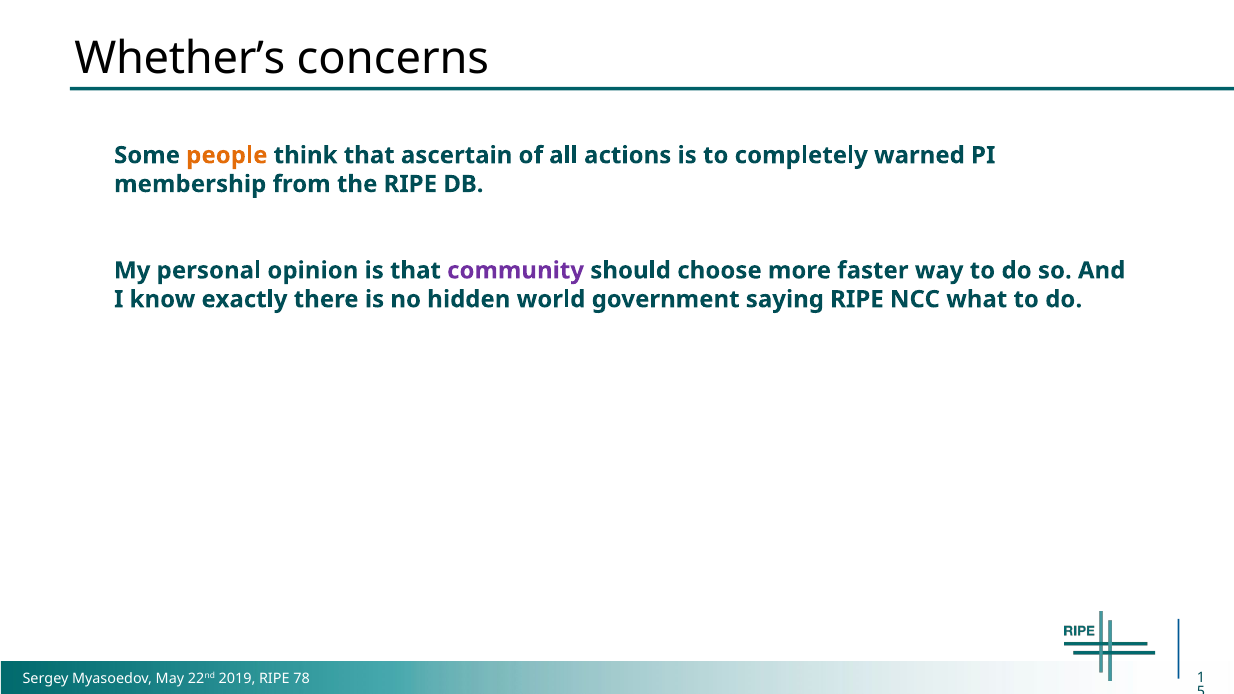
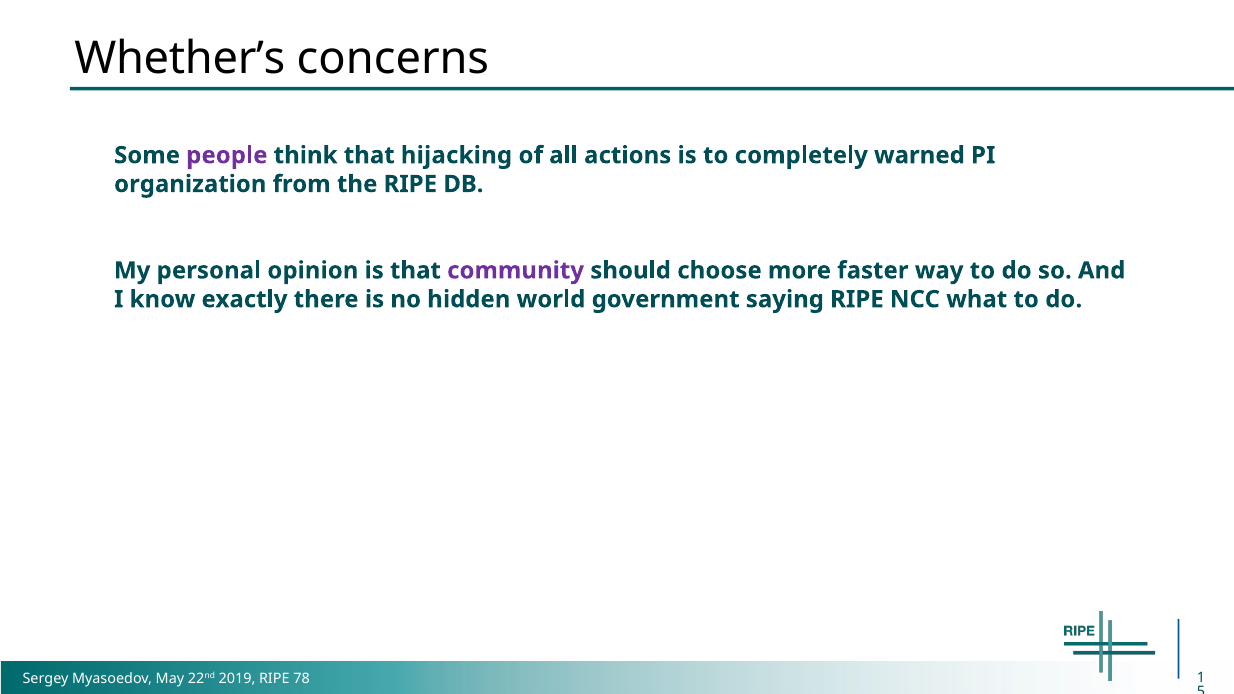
people colour: orange -> purple (227, 155)
ascertain: ascertain -> hijacking (456, 155)
membership: membership -> organization (190, 184)
